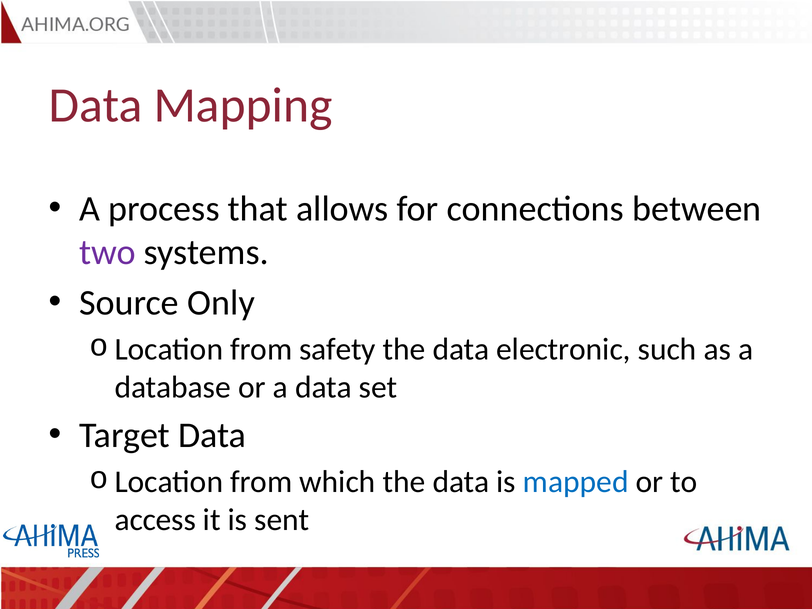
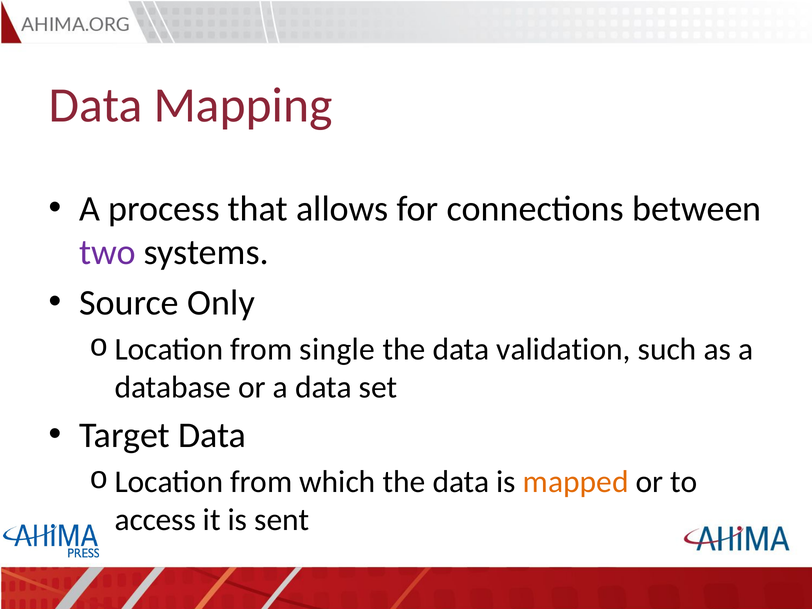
safety: safety -> single (337, 349)
electronic: electronic -> validation (563, 349)
mapped colour: blue -> orange (576, 482)
